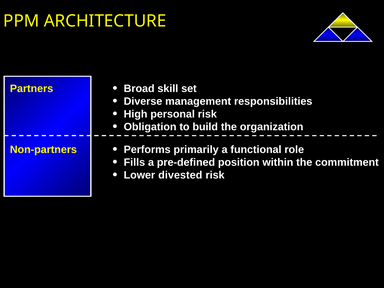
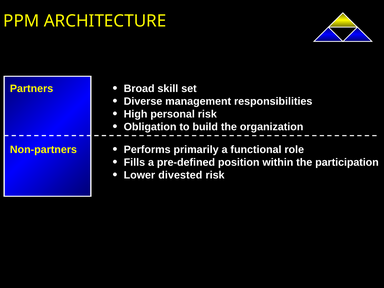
commitment: commitment -> participation (347, 162)
